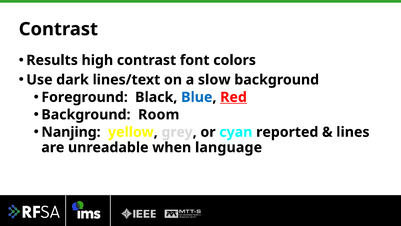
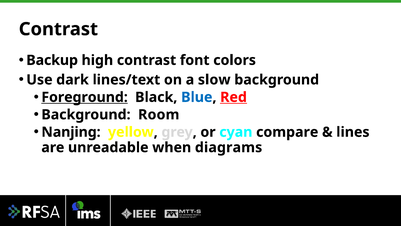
Results: Results -> Backup (52, 60)
Foreground underline: none -> present (85, 97)
reported: reported -> compare (287, 132)
language: language -> diagrams (229, 147)
